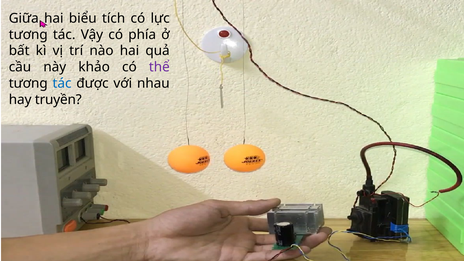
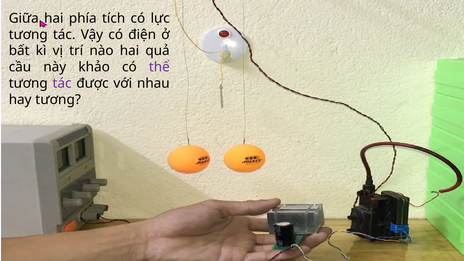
biểu: biểu -> phía (83, 18)
phía: phía -> điện (142, 35)
tác colour: blue -> purple (62, 83)
hay truyền: truyền -> tương (58, 100)
